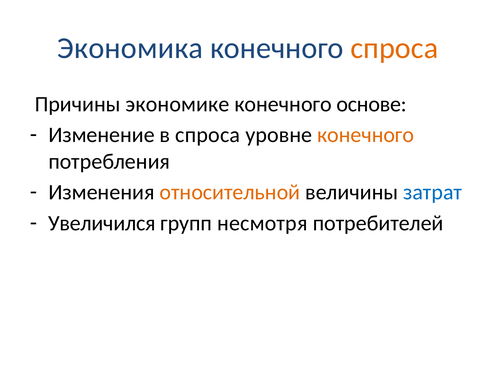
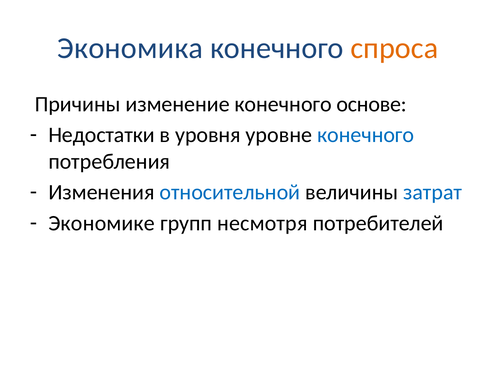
экономике: экономике -> изменение (178, 104)
Изменение: Изменение -> Недостатки (102, 135)
в спроса: спроса -> уровня (208, 135)
конечного colour: orange -> blue (366, 135)
относительной colour: orange -> blue (230, 192)
Увеличился: Увеличился -> Экономике (102, 223)
